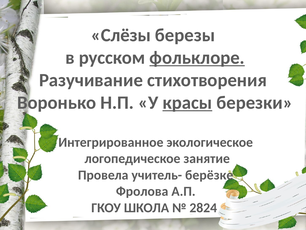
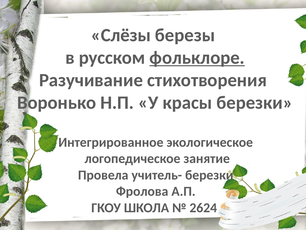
красы underline: present -> none (187, 102)
учитель- берёзке: берёзке -> березки (209, 175)
2824: 2824 -> 2624 (203, 207)
